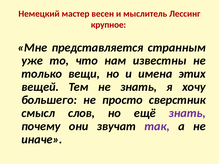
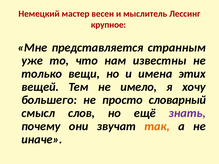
не знать: знать -> имело (139, 87)
сверстник: сверстник -> словарный (177, 100)
так colour: purple -> orange (157, 126)
